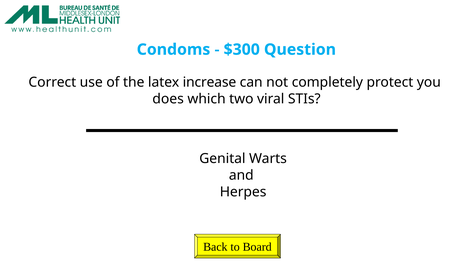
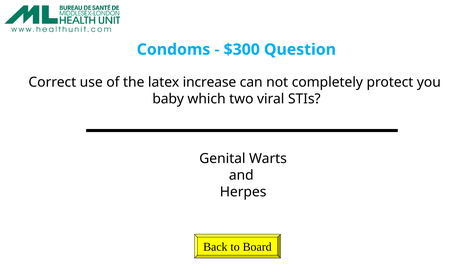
does: does -> baby (168, 99)
